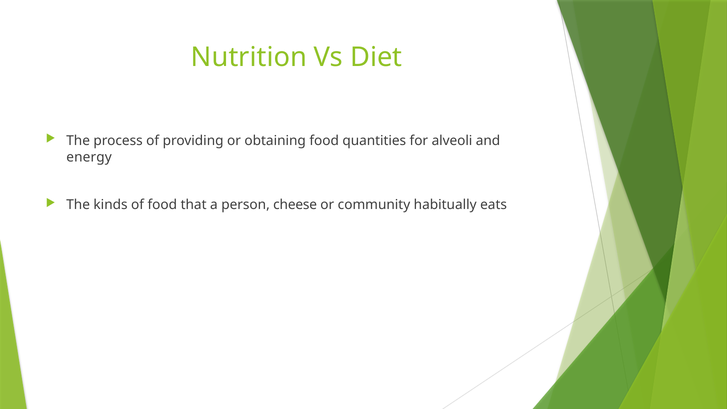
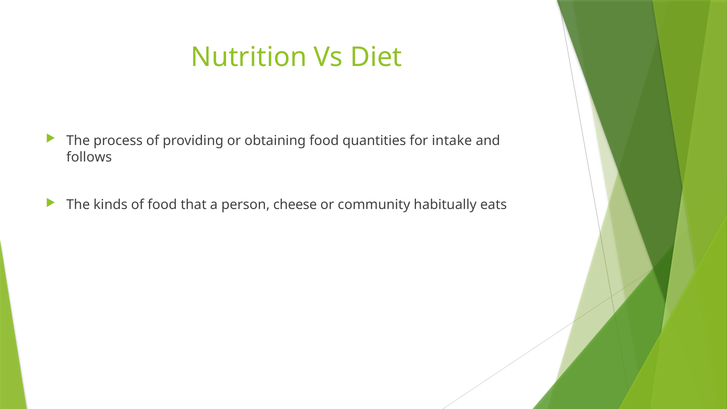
alveoli: alveoli -> intake (452, 141)
energy: energy -> follows (89, 157)
